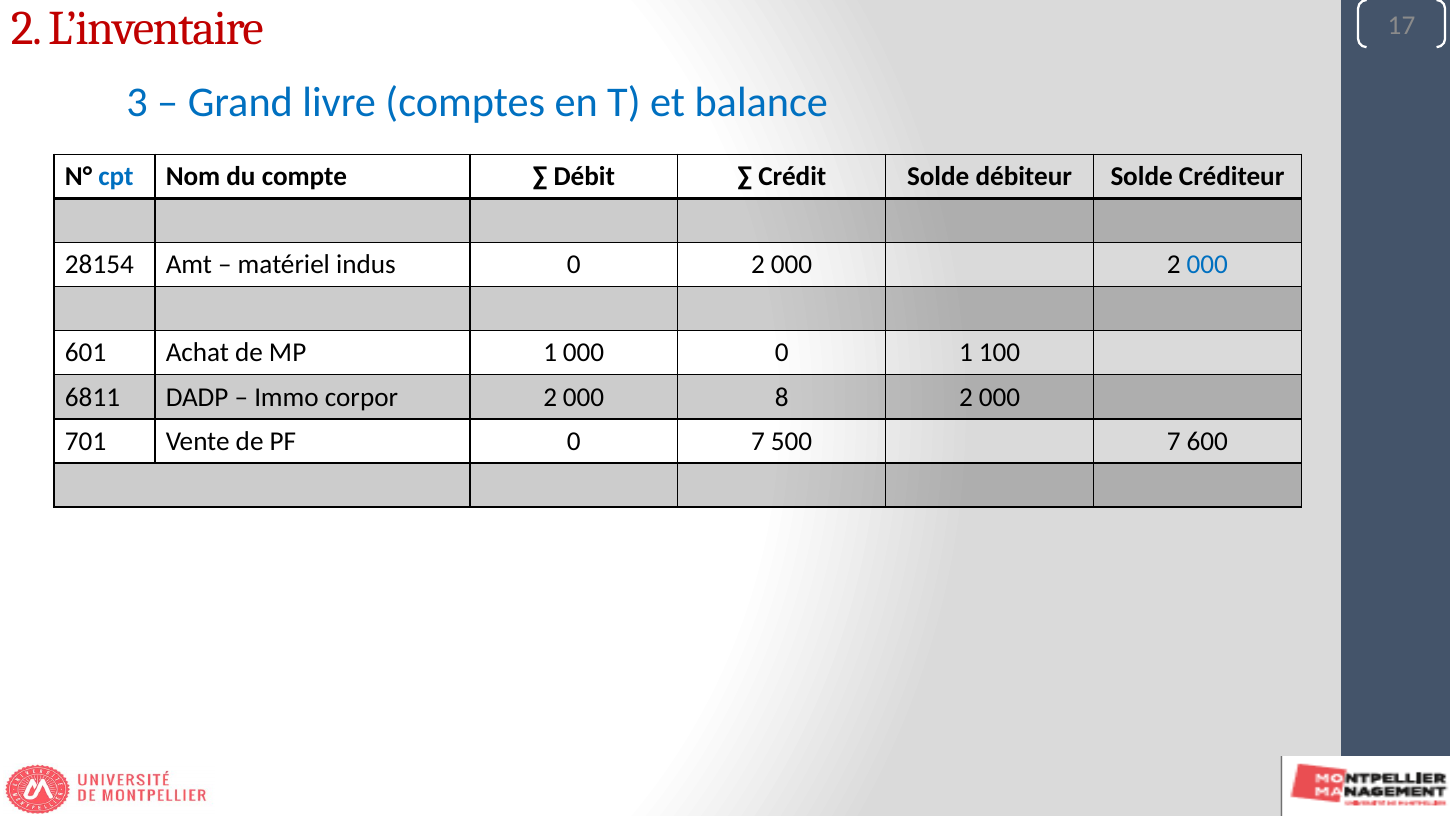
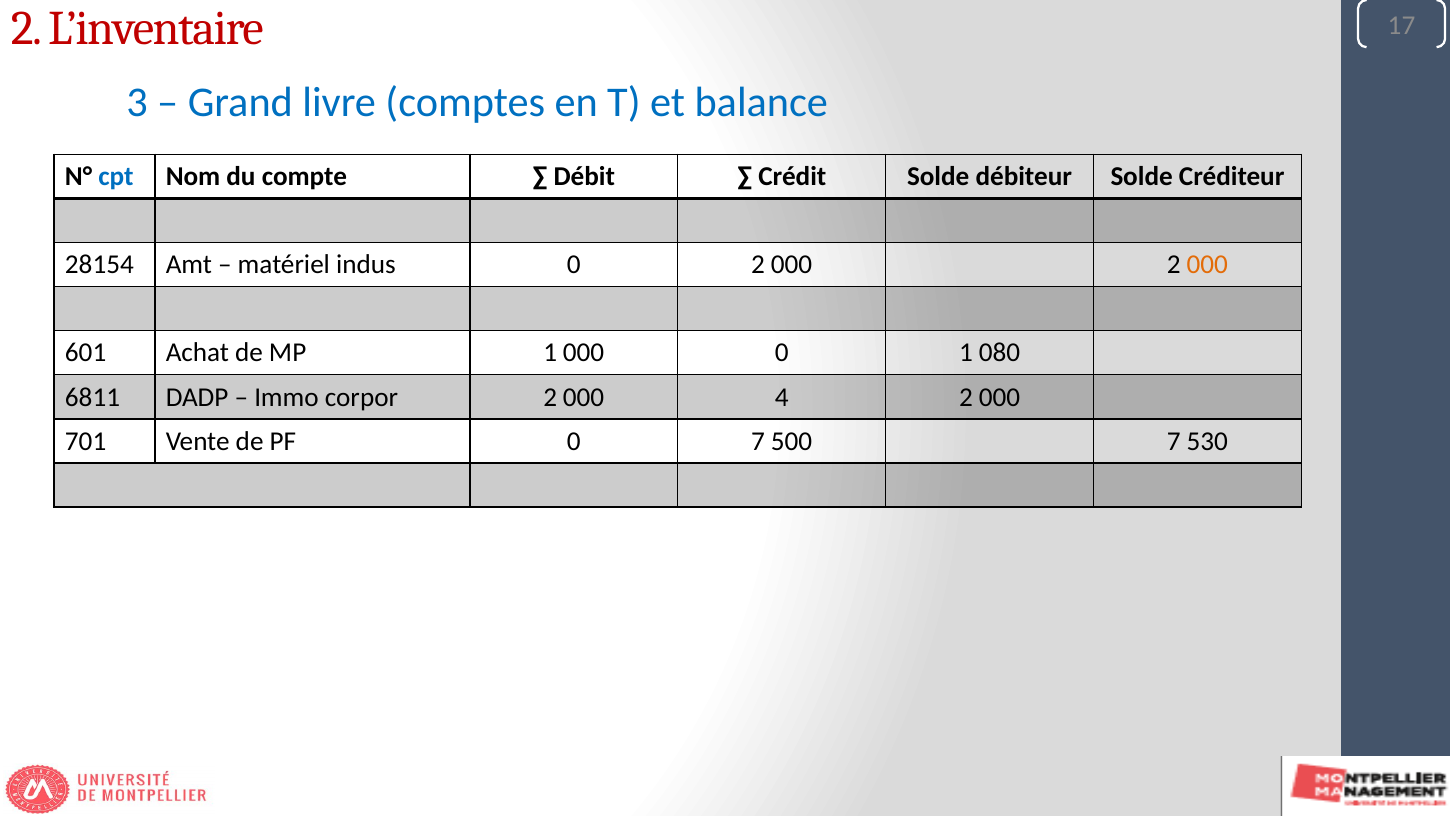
000 colour: blue -> orange (1207, 265)
100: 100 -> 080 (999, 353)
8: 8 -> 4 (782, 397)
600: 600 -> 530 (1207, 441)
